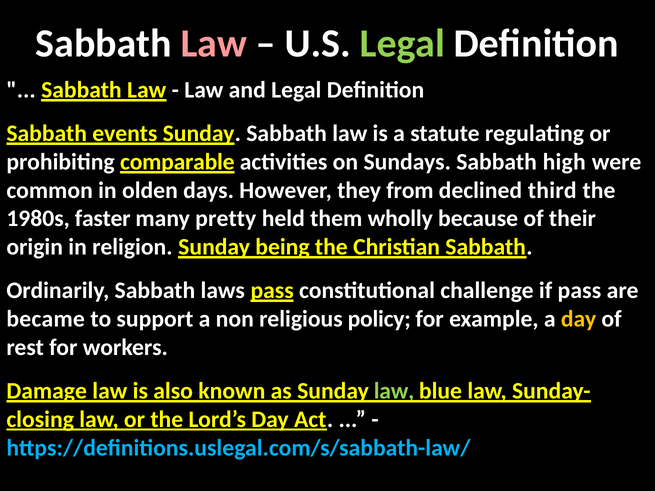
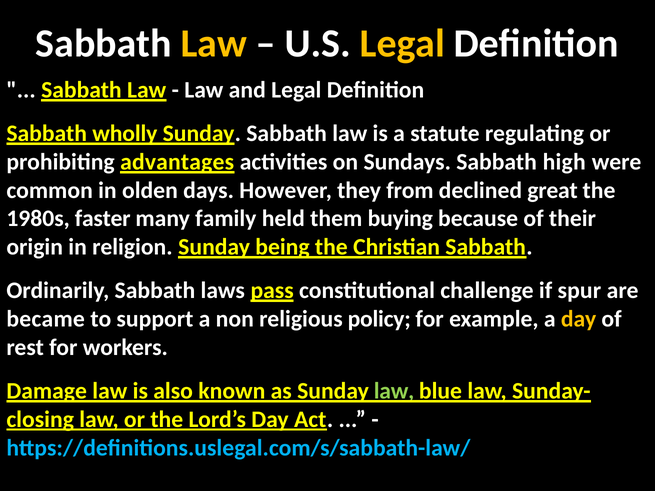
Law colour: pink -> yellow (214, 44)
Legal colour: light green -> yellow (402, 44)
events: events -> wholly (125, 134)
comparable: comparable -> advantages (177, 162)
third: third -> great (552, 190)
pretty: pretty -> family (226, 219)
wholly: wholly -> buying (400, 219)
if pass: pass -> spur (579, 291)
